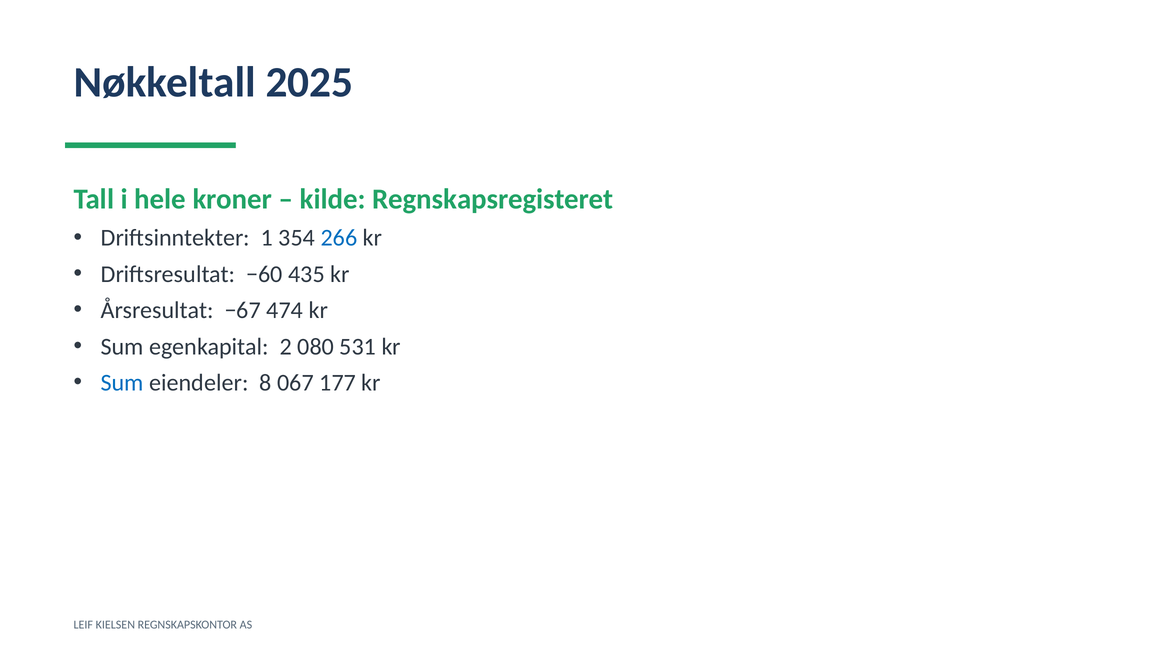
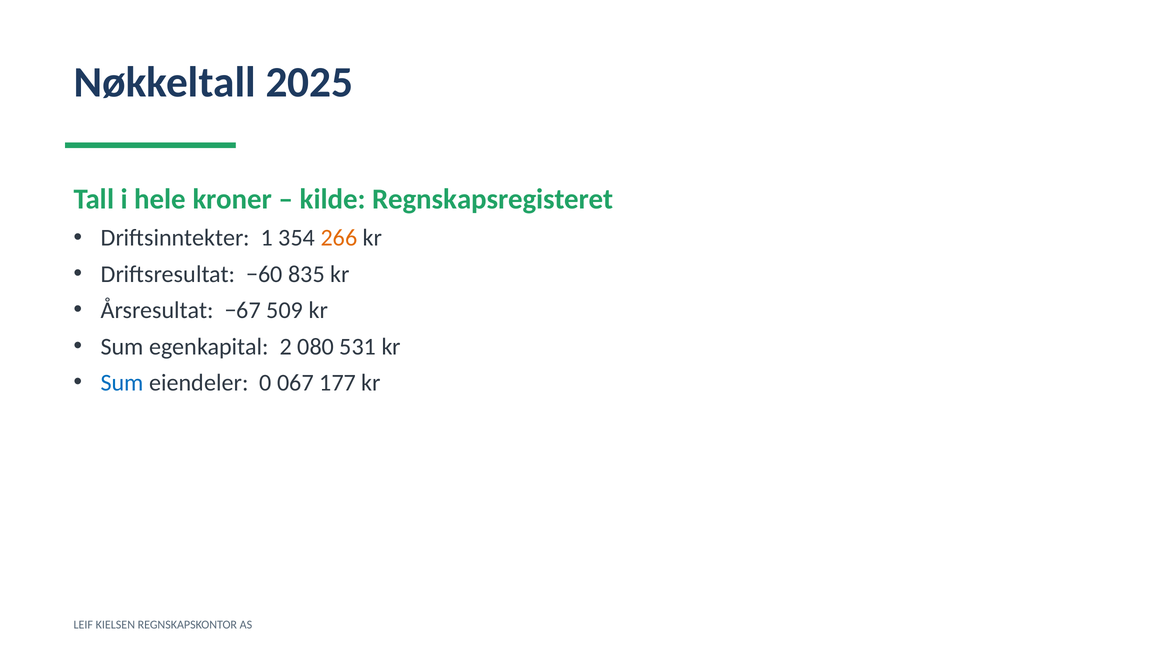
266 colour: blue -> orange (339, 238)
435: 435 -> 835 (306, 274)
474: 474 -> 509 (285, 310)
8: 8 -> 0 (266, 383)
